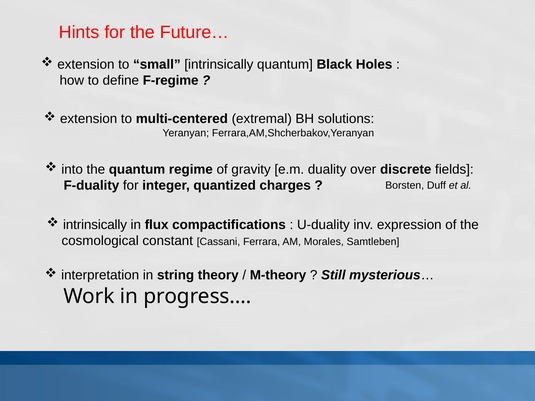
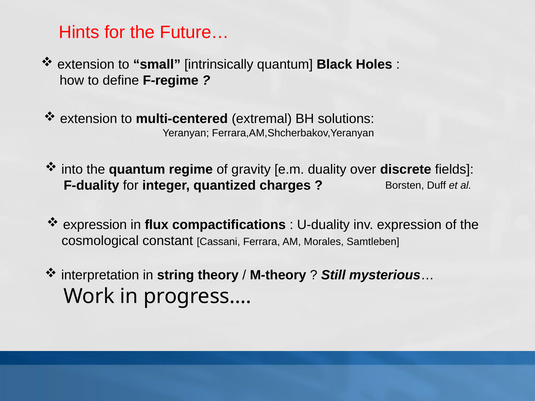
intrinsically: intrinsically -> expression (95, 225)
